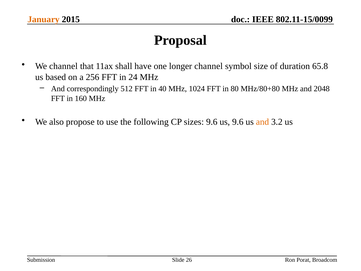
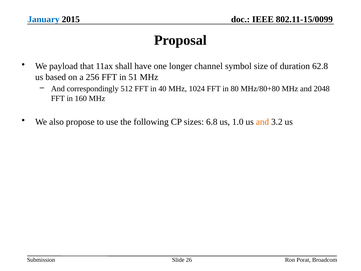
January colour: orange -> blue (44, 19)
We channel: channel -> payload (64, 66)
65.8: 65.8 -> 62.8 (320, 66)
24: 24 -> 51 (133, 77)
sizes 9.6: 9.6 -> 6.8 (212, 122)
us 9.6: 9.6 -> 1.0 (238, 122)
